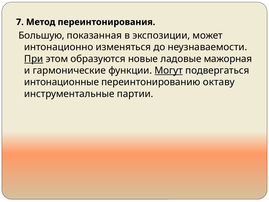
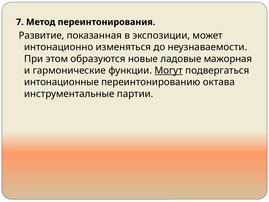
Большую: Большую -> Развитие (41, 35)
При underline: present -> none (34, 59)
октаву: октаву -> октава (219, 82)
